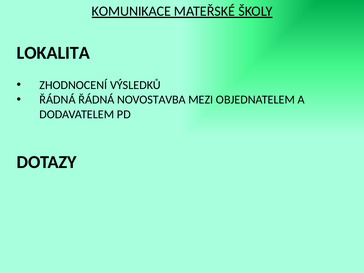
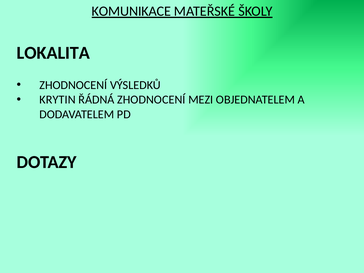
ŘÁDNÁ: ŘÁDNÁ -> KRYTIN (58, 100)
ŘÁDNÁ NOVOSTAVBA: NOVOSTAVBA -> ZHODNOCENÍ (151, 100)
